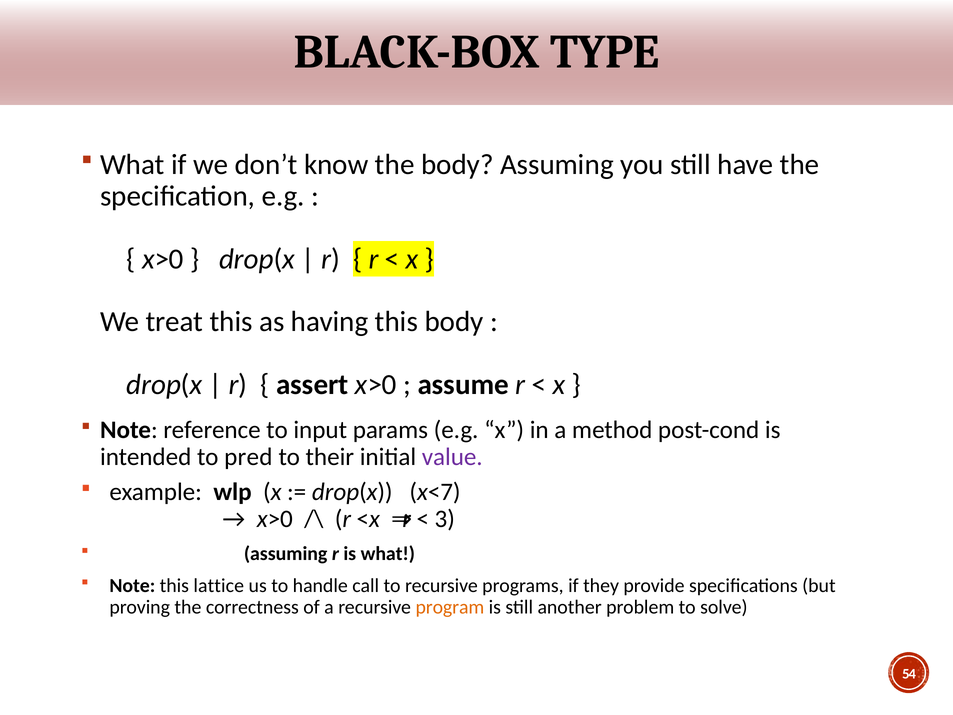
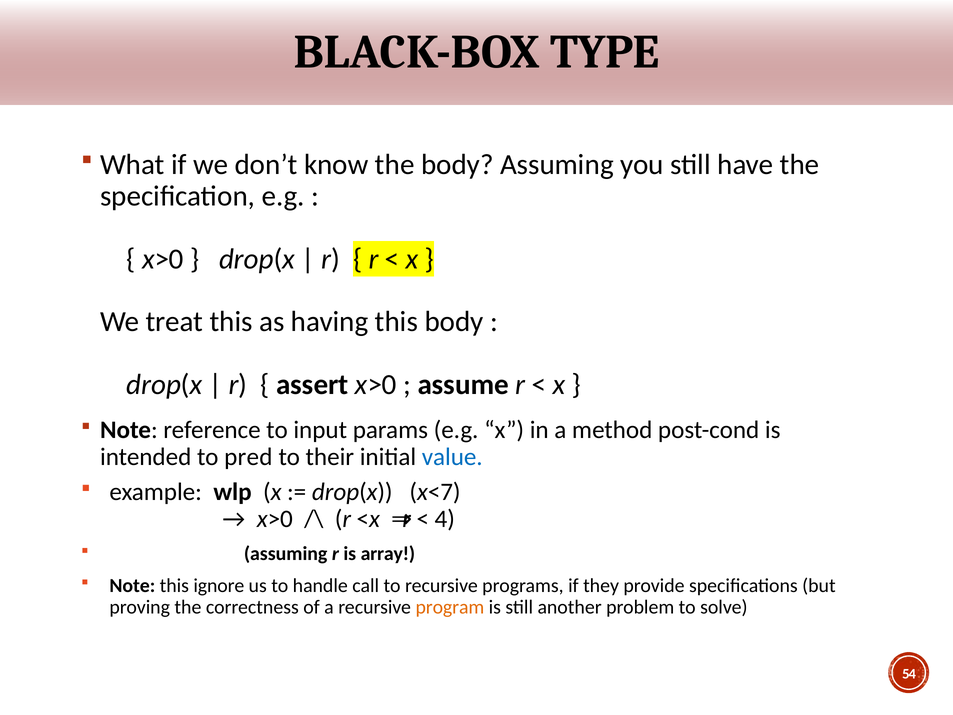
value colour: purple -> blue (452, 457)
3: 3 -> 4 (445, 519)
is what: what -> array (388, 554)
lattice: lattice -> ignore (219, 585)
